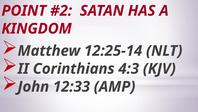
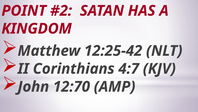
12:25-14: 12:25-14 -> 12:25-42 (113, 51)
4:3: 4:3 -> 4:7 (129, 68)
12:33: 12:33 -> 12:70 (71, 86)
